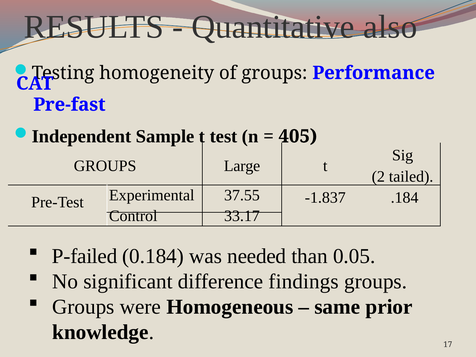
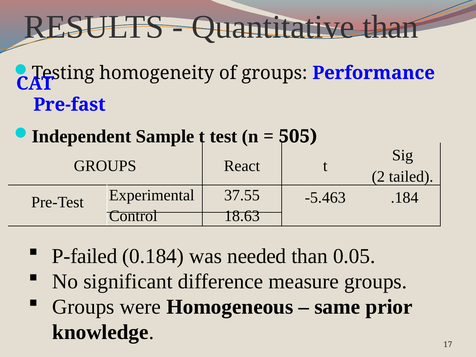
Quantitative also: also -> than (390, 27)
405: 405 -> 505 (298, 136)
Large: Large -> React (242, 166)
-1.837: -1.837 -> -5.463 (325, 198)
33.17: 33.17 -> 18.63 (242, 216)
findings: findings -> measure (304, 281)
